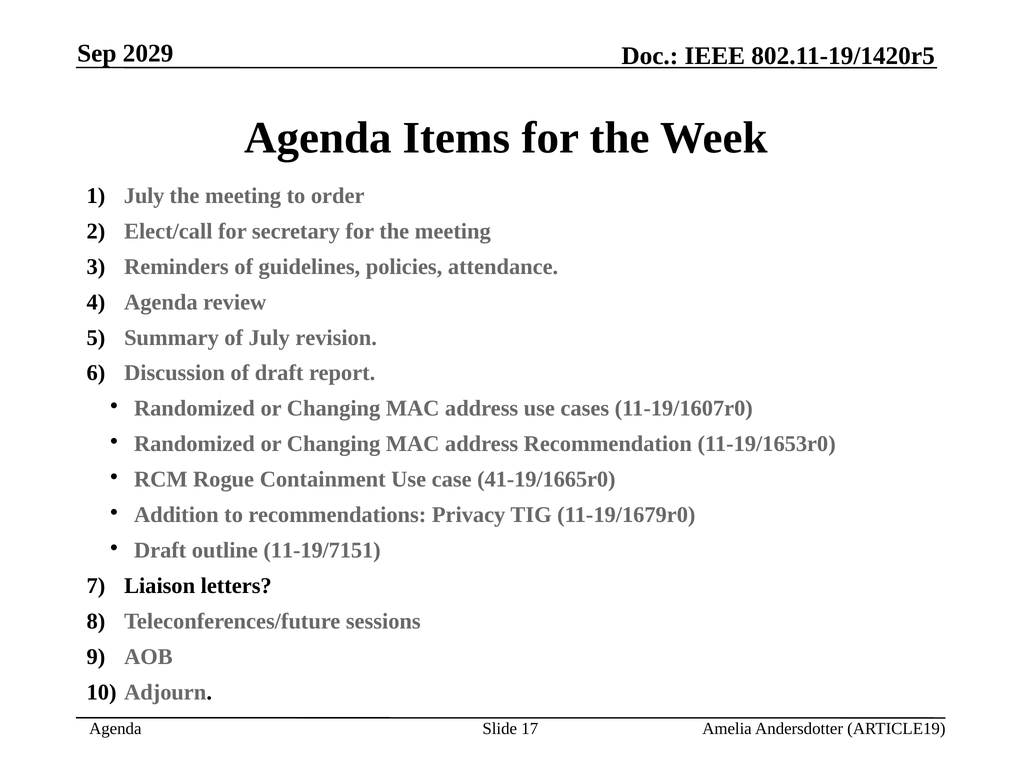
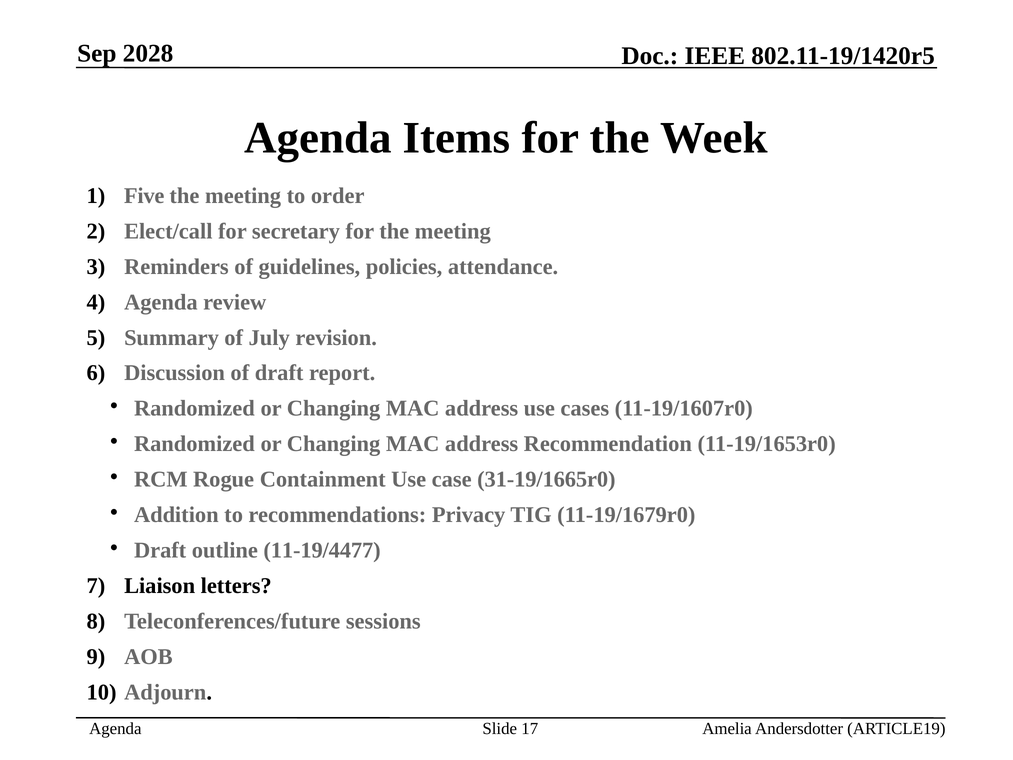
2029: 2029 -> 2028 (148, 53)
July: July -> Five (144, 196)
41-19/1665r0: 41-19/1665r0 -> 31-19/1665r0 (546, 479)
11-19/7151: 11-19/7151 -> 11-19/4477 (322, 550)
